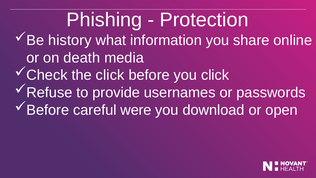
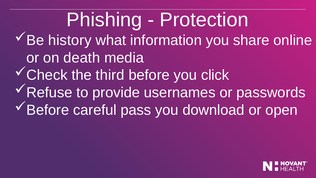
the click: click -> third (110, 75)
were: were -> pass (136, 110)
